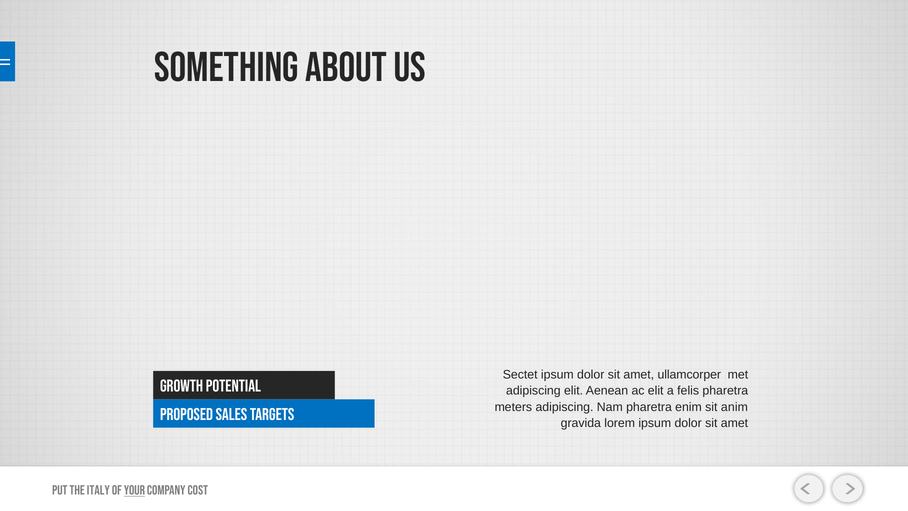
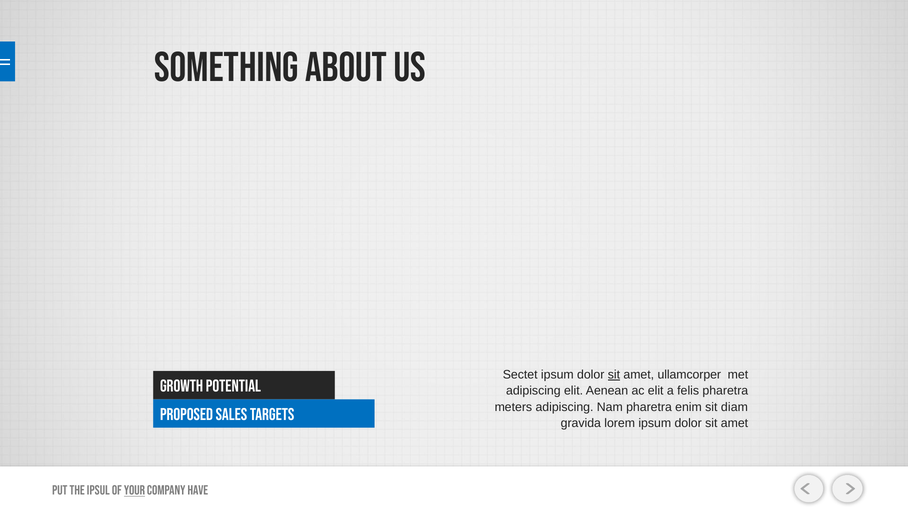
sit underline: none -> present (614, 374)
anim: anim -> diam (734, 407)
ITALY: ITALY -> IPSUL (98, 490)
COST: COST -> HAVE (198, 490)
